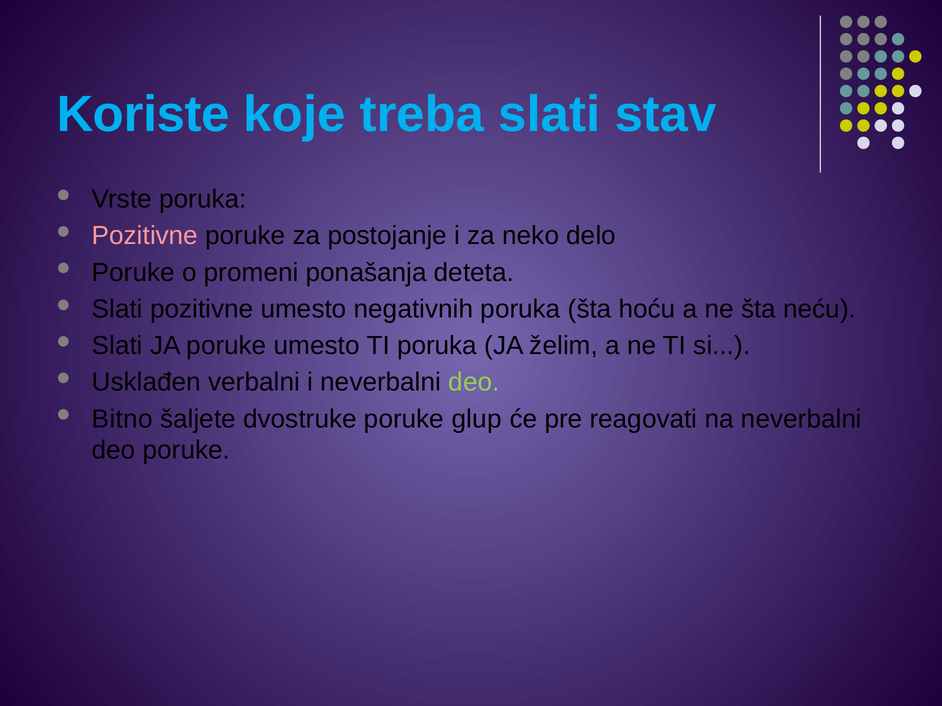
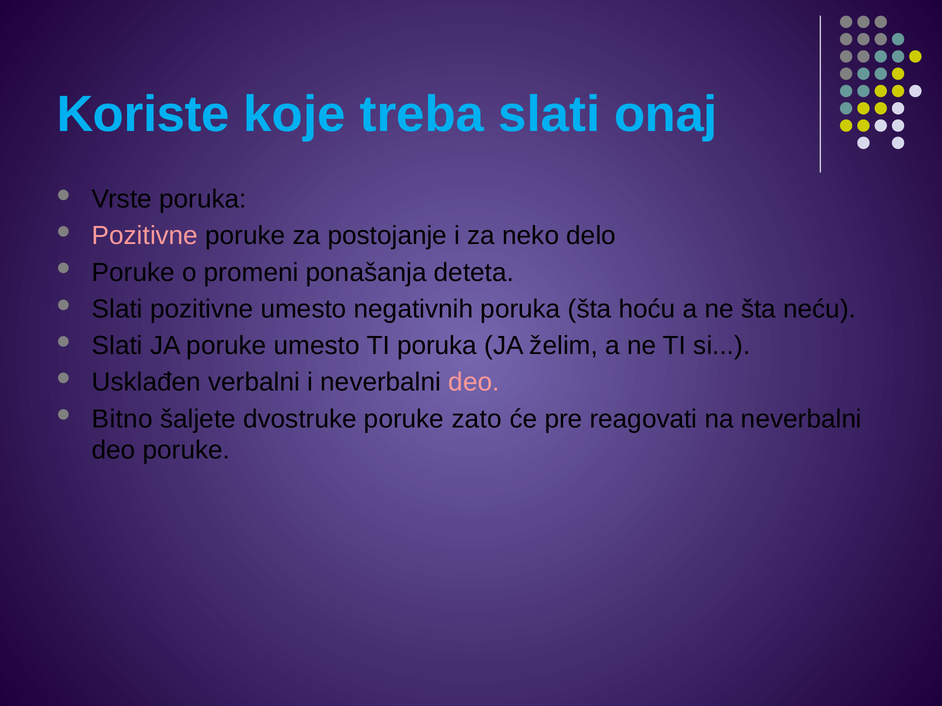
stav: stav -> onaj (666, 114)
deo colour: light green -> pink (474, 383)
glup: glup -> zato (477, 419)
